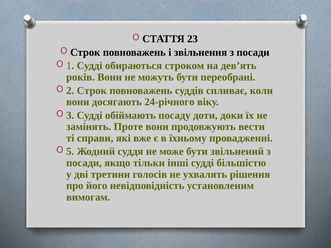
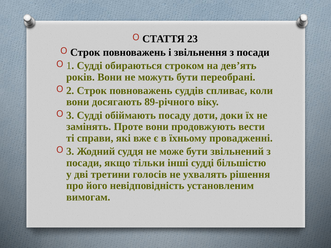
24-річного: 24-річного -> 89-річного (170, 102)
5: 5 -> 3 (70, 152)
